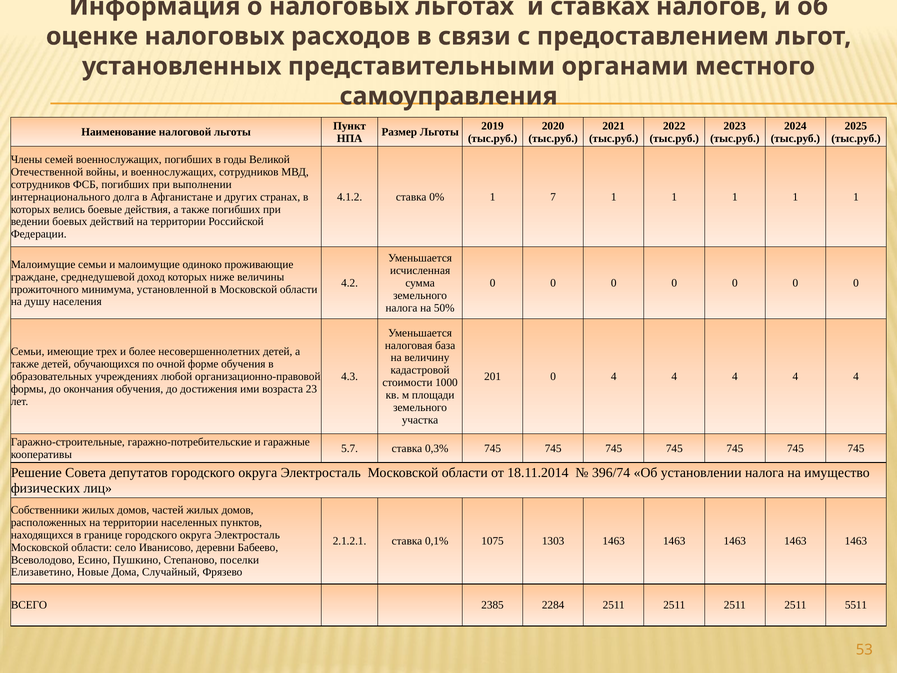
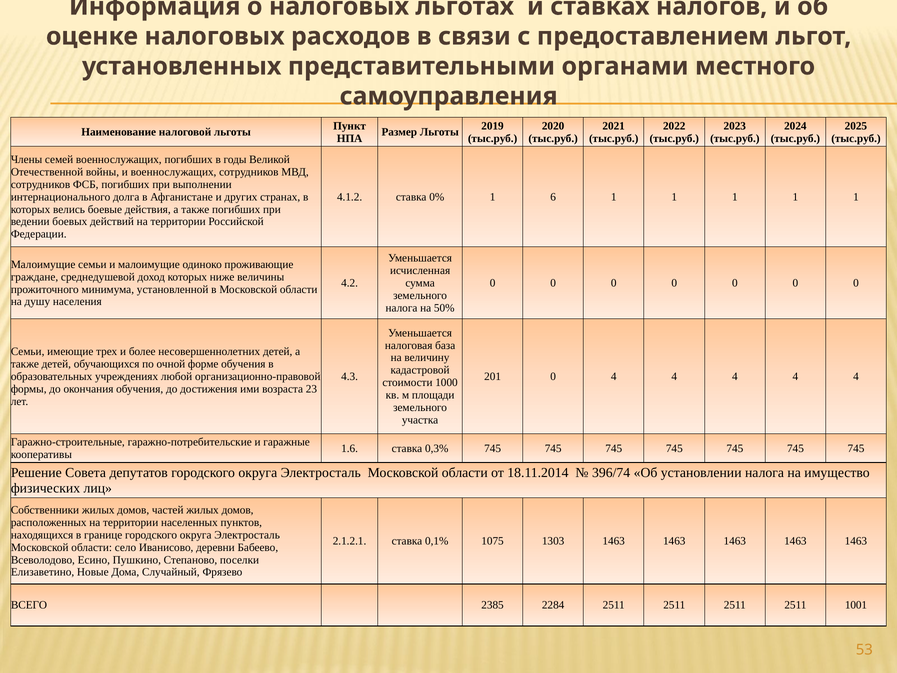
7: 7 -> 6 (553, 197)
5.7: 5.7 -> 1.6 (350, 448)
5511: 5511 -> 1001 (856, 605)
